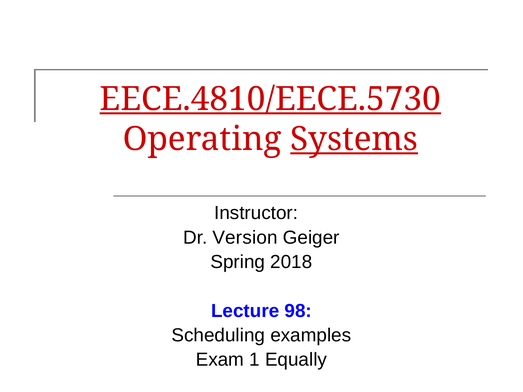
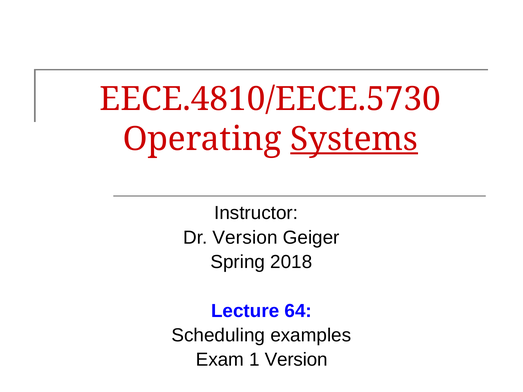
EECE.4810/EECE.5730 underline: present -> none (270, 99)
98: 98 -> 64 (298, 311)
1 Equally: Equally -> Version (296, 360)
